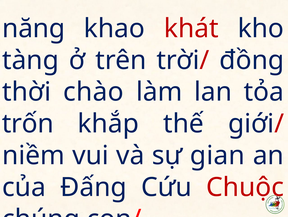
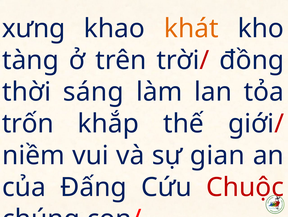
năng: năng -> xưng (34, 28)
khát colour: red -> orange (191, 28)
chào: chào -> sáng (93, 92)
